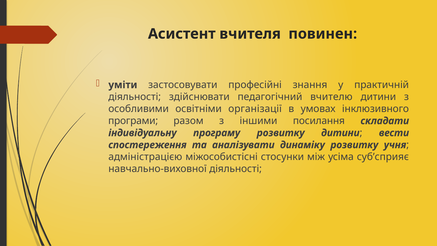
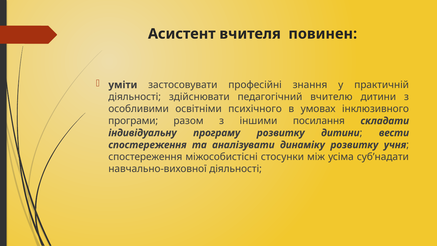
організації: організації -> психічного (255, 109)
адміністрацією: адміністрацією -> спостереження (145, 157)
суб’сприяє: суб’сприяє -> суб’надати (383, 157)
